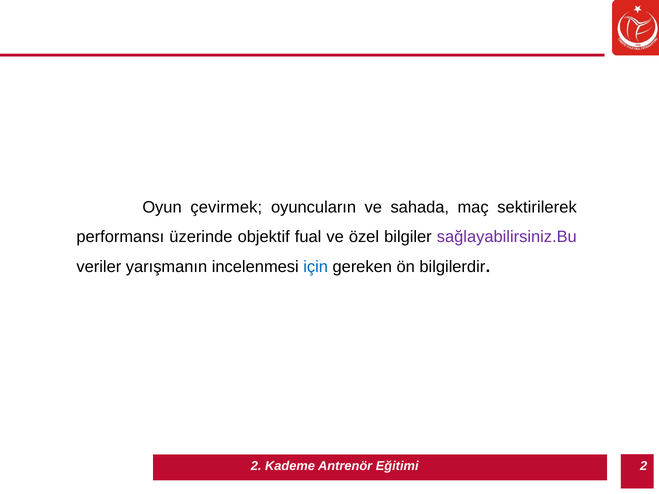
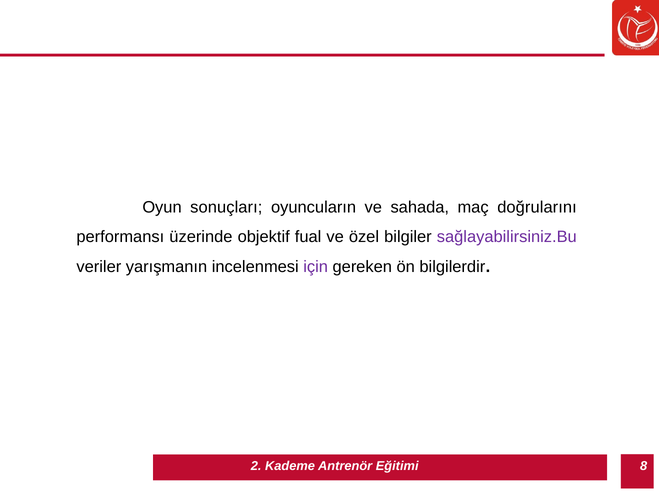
çevirmek: çevirmek -> sonuçları (226, 207)
sektirilerek: sektirilerek -> doğrularını (537, 207)
için colour: blue -> purple (316, 267)
2: 2 -> 8 (644, 466)
